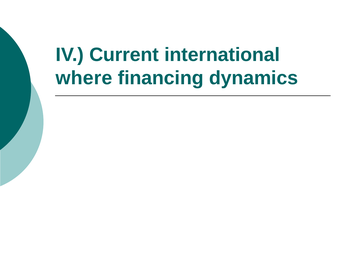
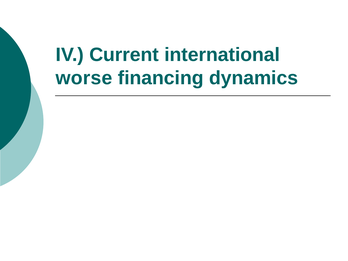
where: where -> worse (84, 78)
